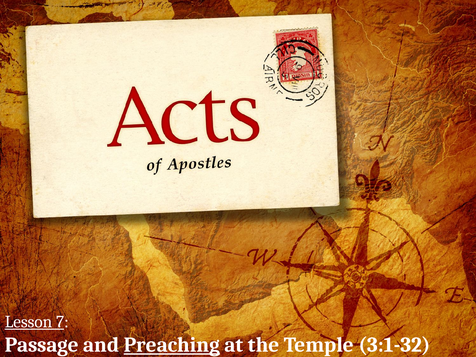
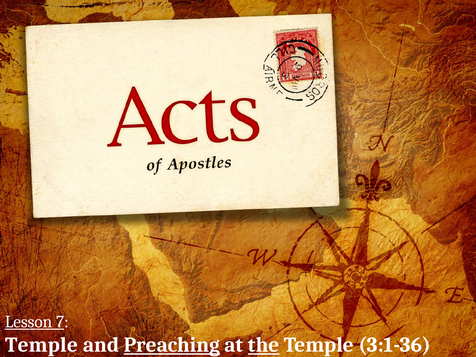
Passage: Passage -> Temple (42, 345)
the underline: none -> present (264, 345)
3:1-32: 3:1-32 -> 3:1-36 (395, 345)
